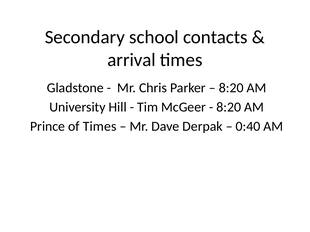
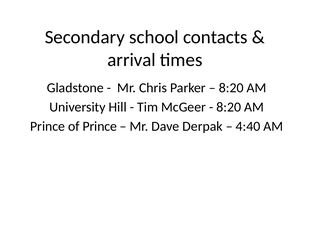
of Times: Times -> Prince (100, 127)
0:40: 0:40 -> 4:40 (248, 127)
